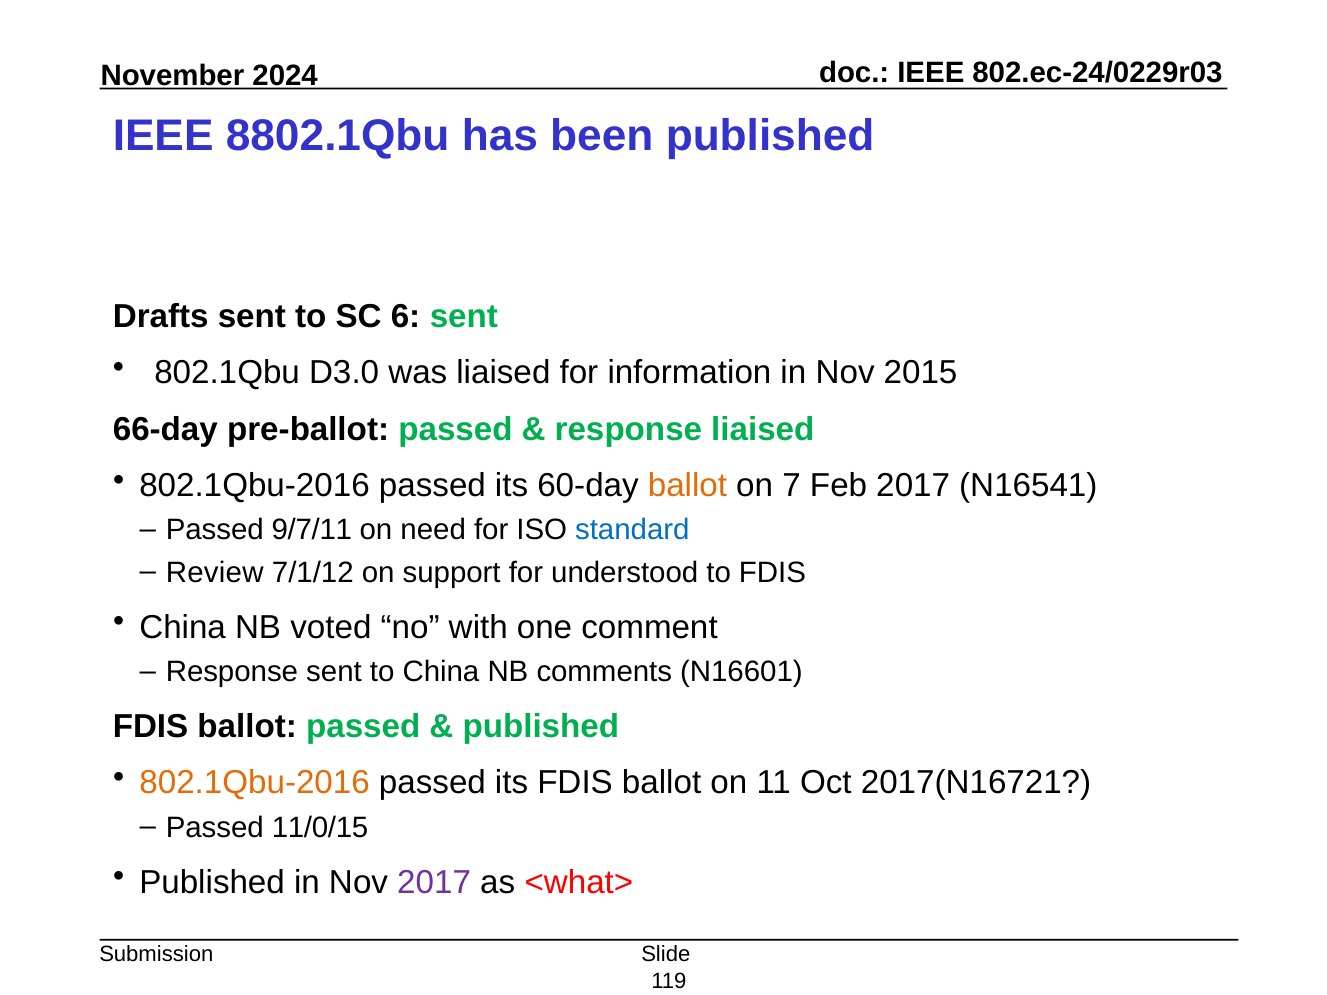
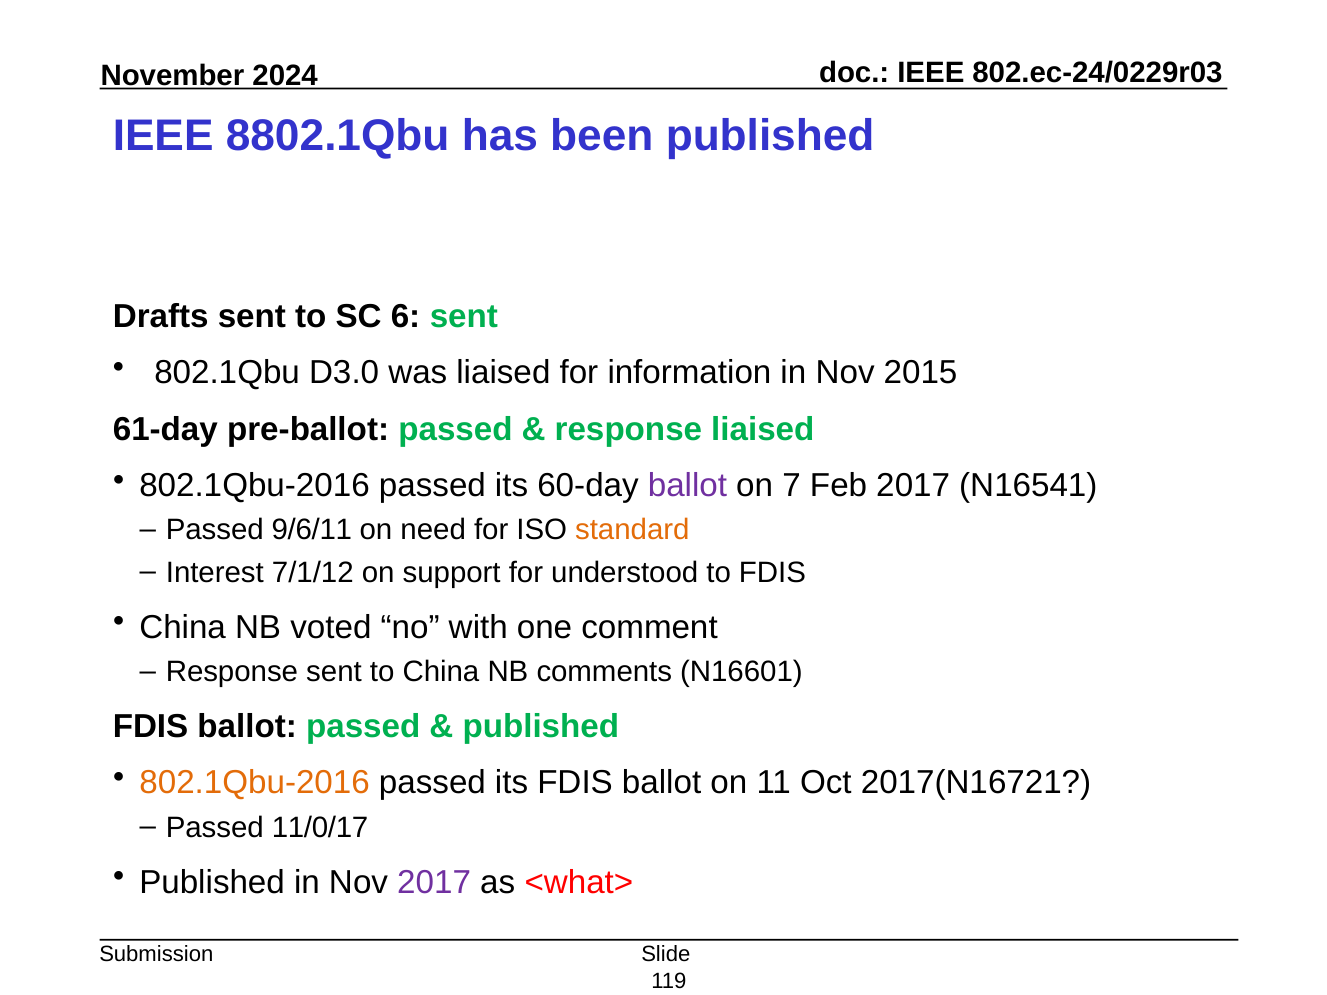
66-day: 66-day -> 61-day (165, 429)
ballot colour: orange -> purple (687, 486)
9/7/11: 9/7/11 -> 9/6/11 (312, 530)
standard colour: blue -> orange (632, 530)
Review: Review -> Interest (215, 573)
11/0/15: 11/0/15 -> 11/0/17 (320, 828)
